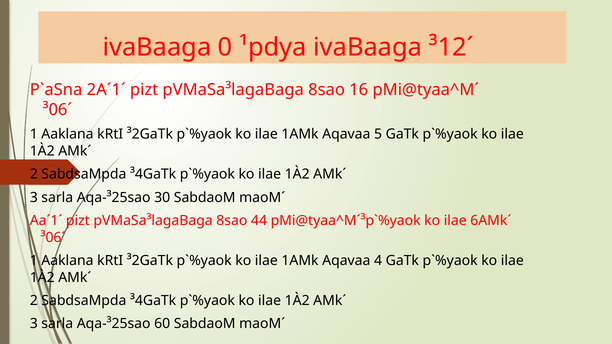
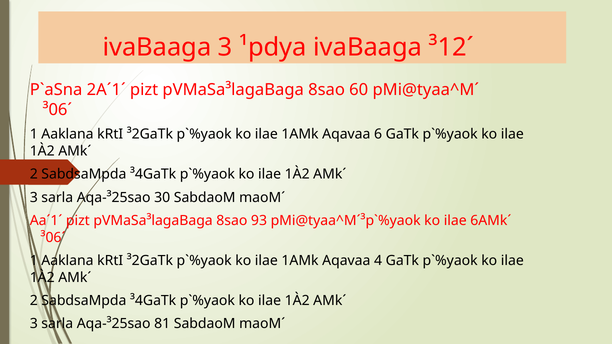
ivaBaaga 0: 0 -> 3 (225, 48)
16: 16 -> 60 (359, 90)
5: 5 -> 6 (378, 134)
44: 44 -> 93 (259, 221)
60: 60 -> 81 (162, 324)
